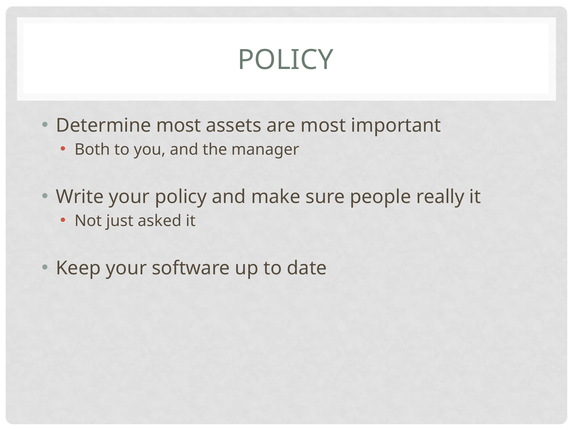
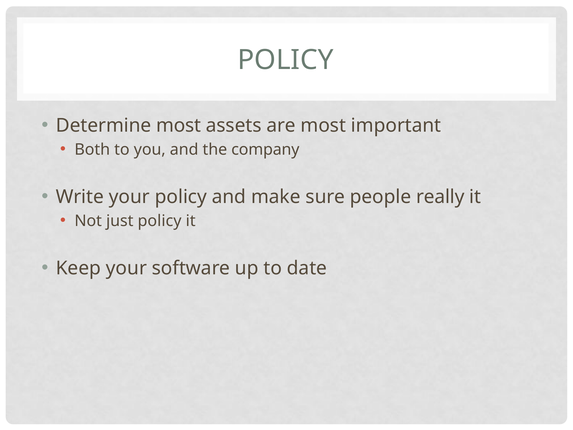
manager: manager -> company (265, 149)
just asked: asked -> policy (160, 221)
